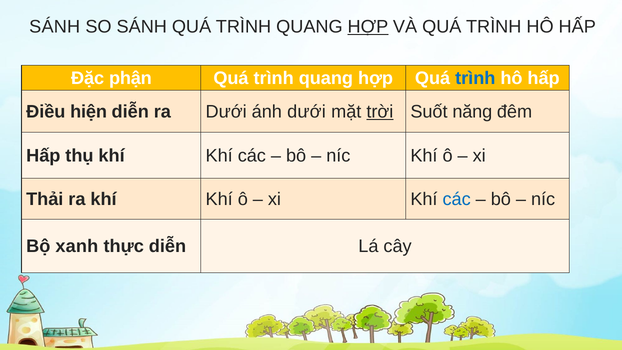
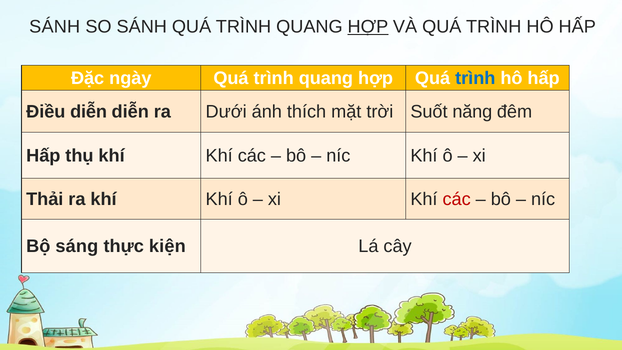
phận: phận -> ngày (130, 78)
Điều hiện: hiện -> diễn (89, 112)
ánh dưới: dưới -> thích (307, 112)
trời underline: present -> none (380, 112)
các colour: blue -> red (457, 199)
xanh: xanh -> sáng (77, 246)
thực diễn: diễn -> kiện (167, 246)
